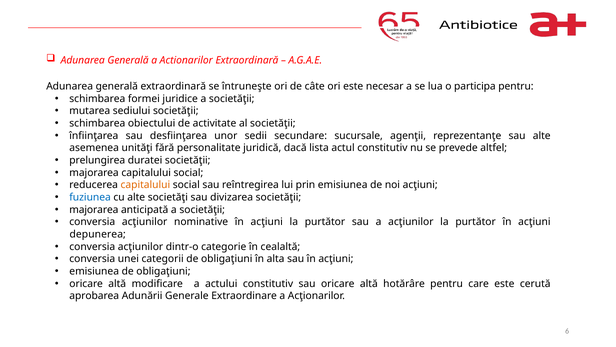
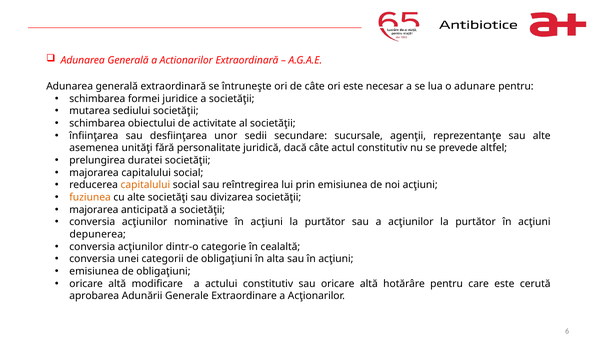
participa: participa -> adunare (475, 86)
dacă lista: lista -> câte (319, 148)
fuziunea colour: blue -> orange (90, 197)
